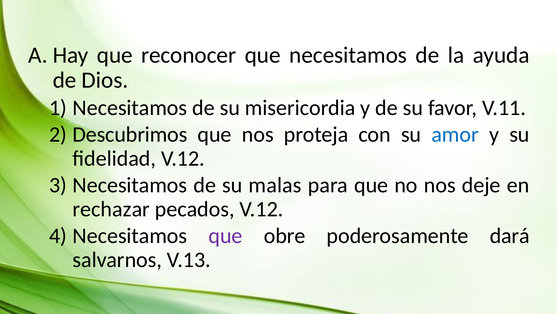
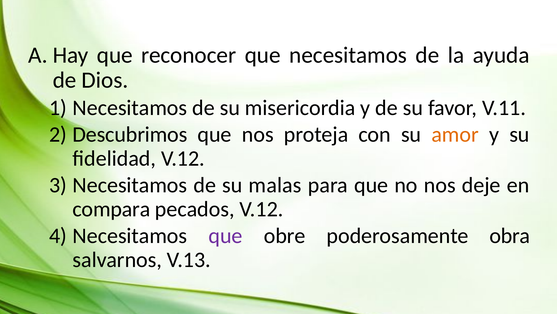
amor colour: blue -> orange (455, 134)
rechazar: rechazar -> compara (111, 209)
dará: dará -> obra (510, 235)
